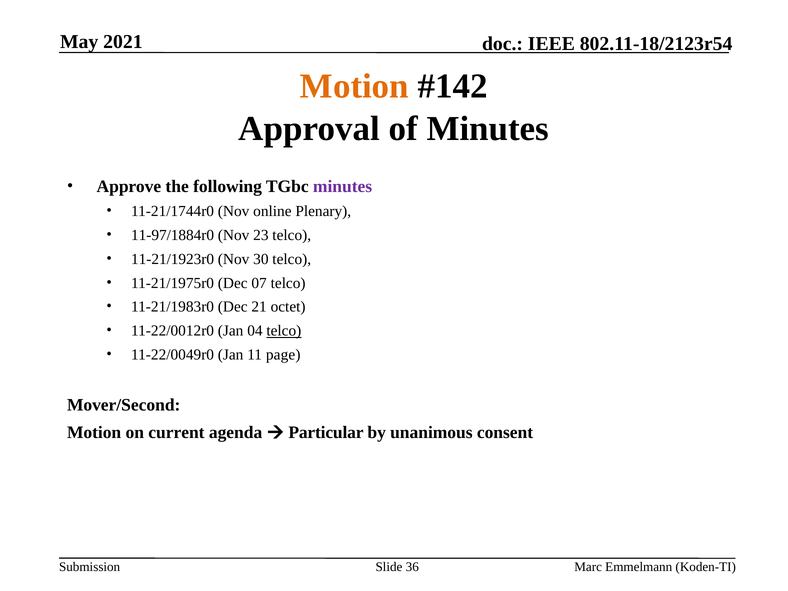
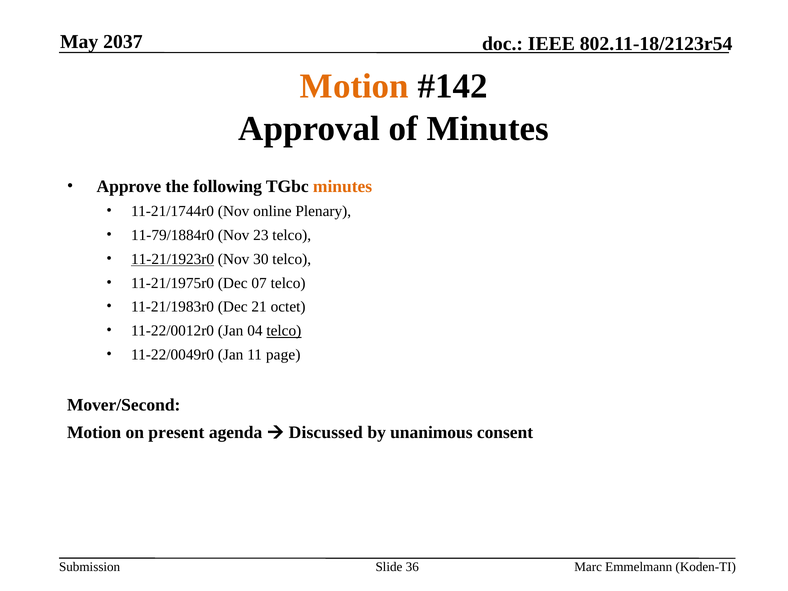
2021: 2021 -> 2037 (123, 42)
minutes colour: purple -> orange (343, 186)
11-97/1884r0: 11-97/1884r0 -> 11-79/1884r0 (173, 235)
11-21/1923r0 underline: none -> present (173, 259)
current: current -> present (176, 432)
Particular: Particular -> Discussed (326, 432)
